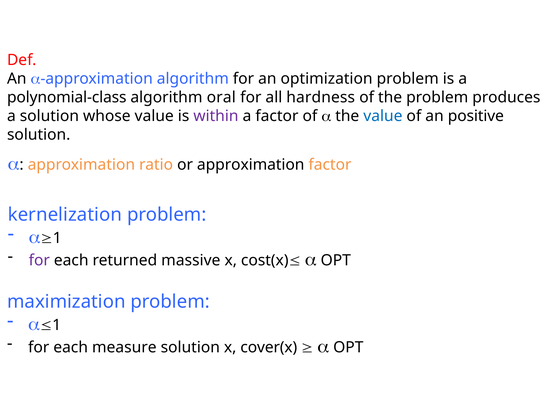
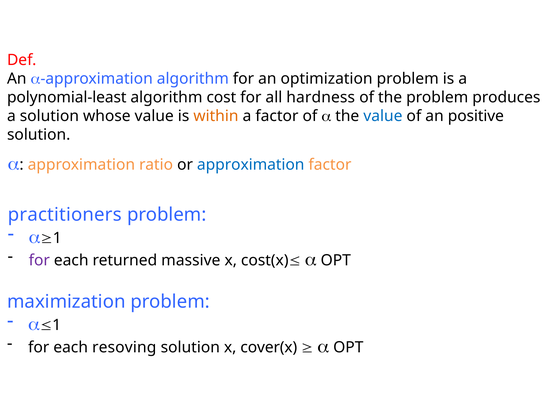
polynomial-class: polynomial-class -> polynomial-least (67, 97)
oral: oral -> cost (221, 97)
within colour: purple -> orange (216, 116)
approximation colour: black -> blue (251, 165)
kernelization: kernelization -> practitioners (65, 215)
measure: measure -> resoving (124, 348)
